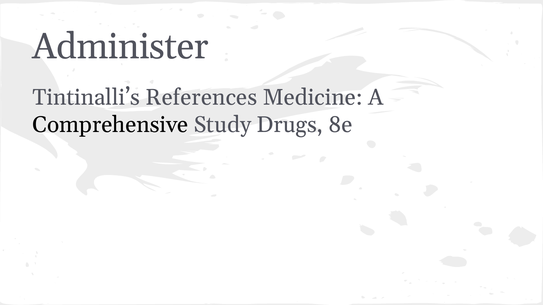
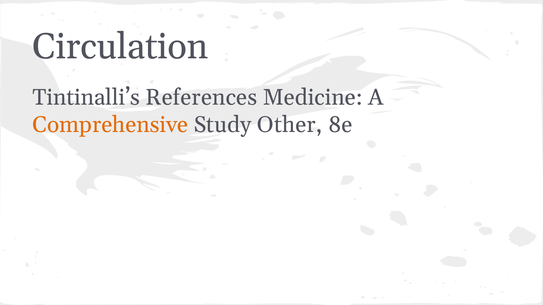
Administer: Administer -> Circulation (120, 47)
Comprehensive colour: black -> orange (110, 125)
Drugs: Drugs -> Other (290, 125)
